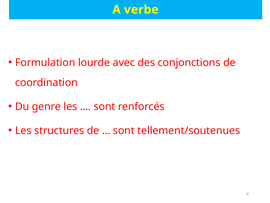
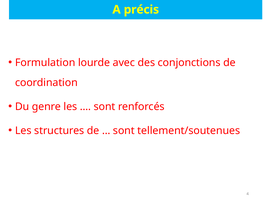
verbe: verbe -> précis (141, 10)
